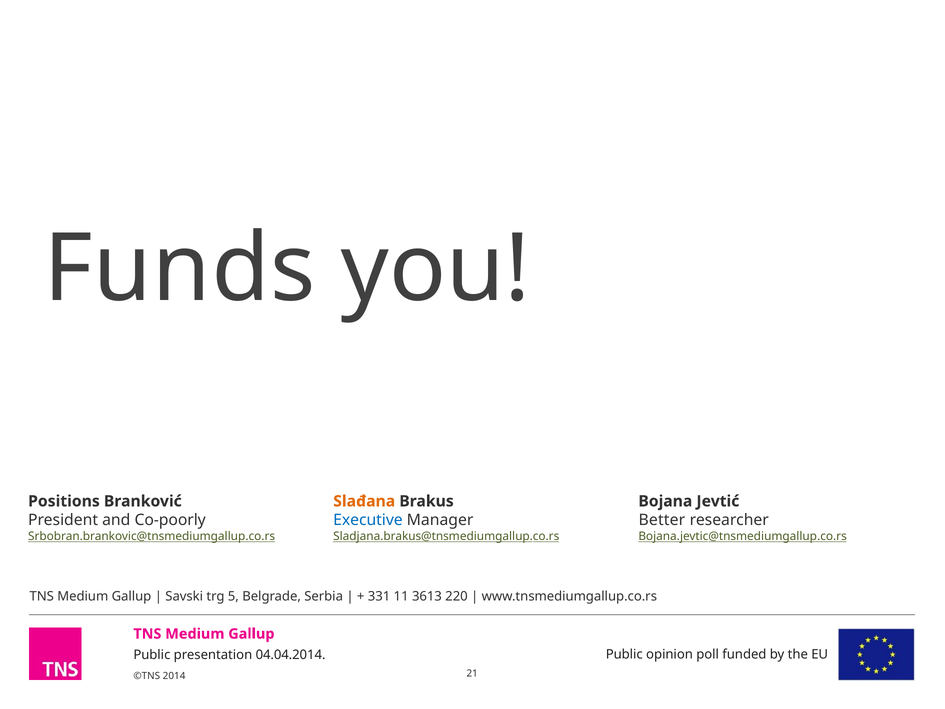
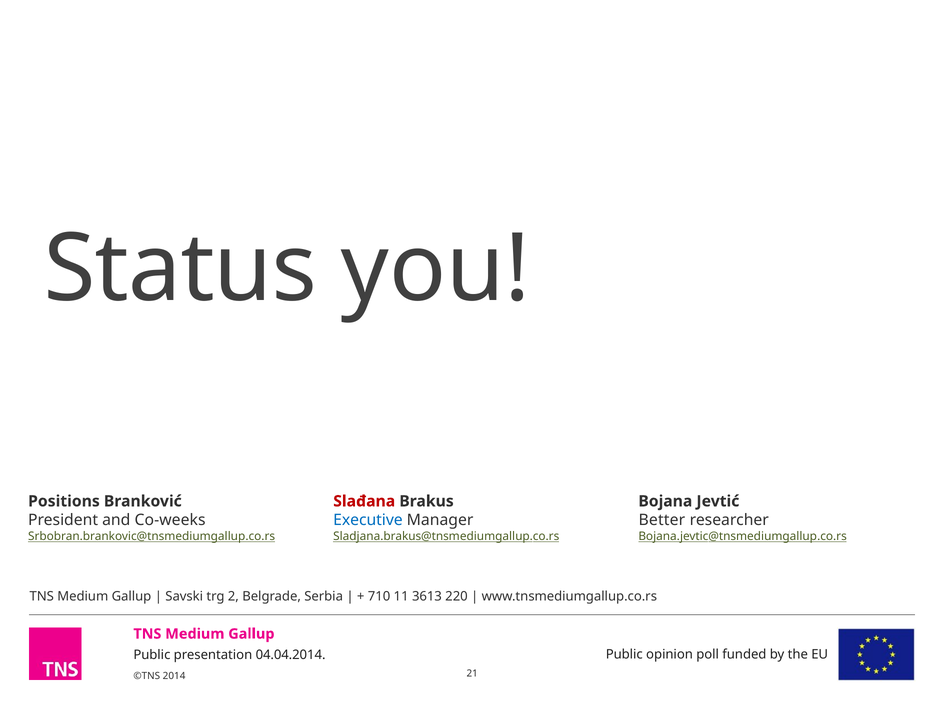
Funds: Funds -> Status (180, 269)
Slađana colour: orange -> red (364, 501)
Co-poorly: Co-poorly -> Co-weeks (170, 520)
5: 5 -> 2 (233, 596)
331: 331 -> 710 (379, 596)
